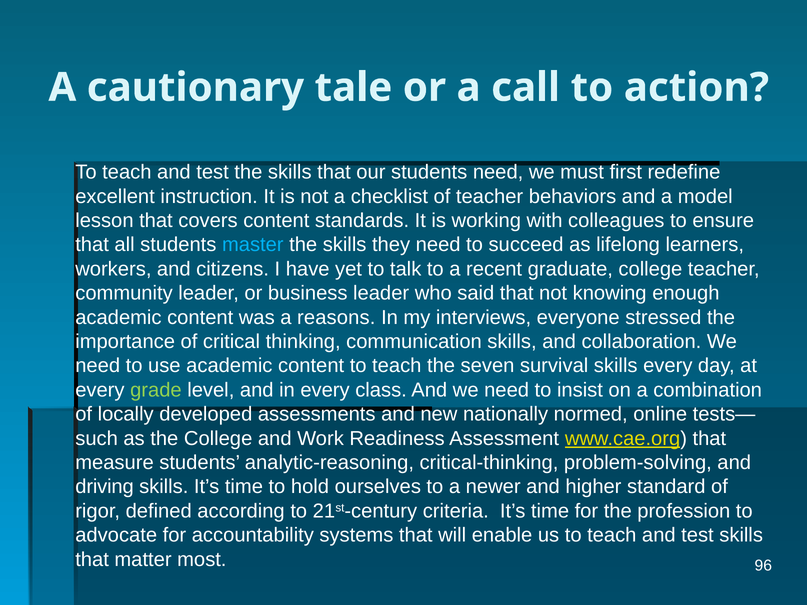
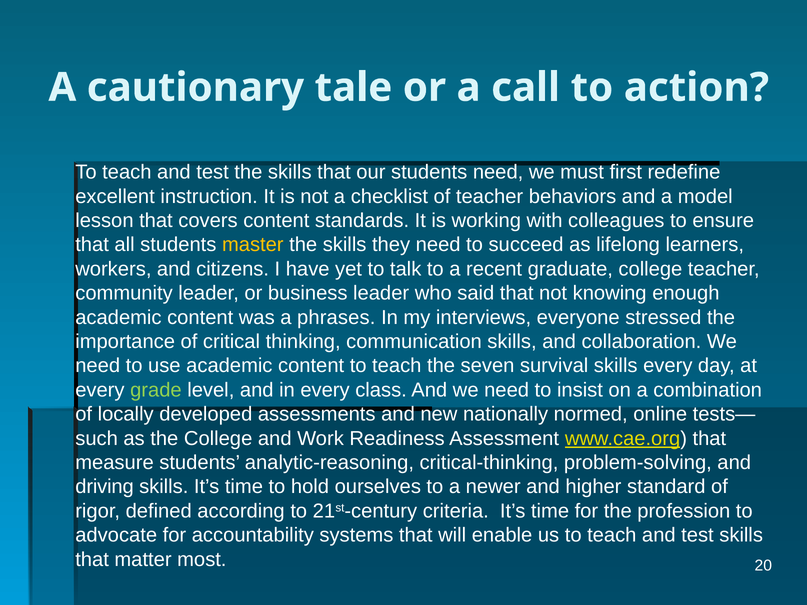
master colour: light blue -> yellow (253, 245)
reasons: reasons -> phrases (336, 317)
96: 96 -> 20 (763, 566)
